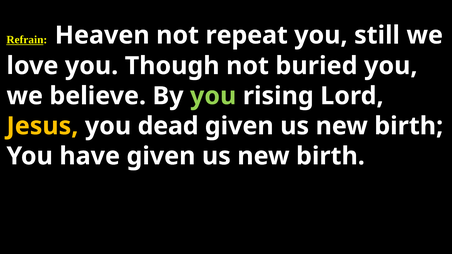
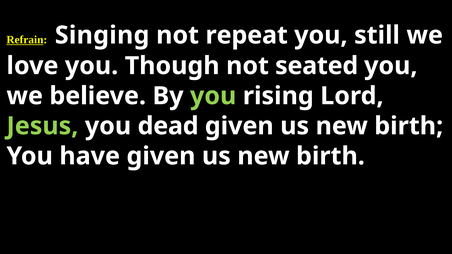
Heaven: Heaven -> Singing (102, 35)
buried: buried -> seated (317, 66)
Jesus colour: yellow -> light green (42, 126)
